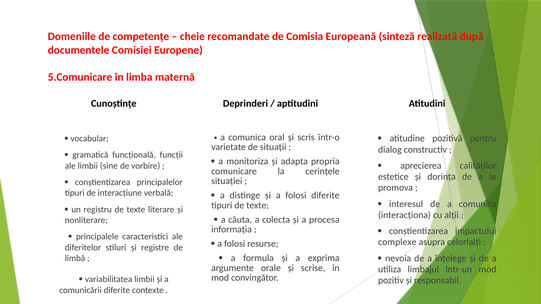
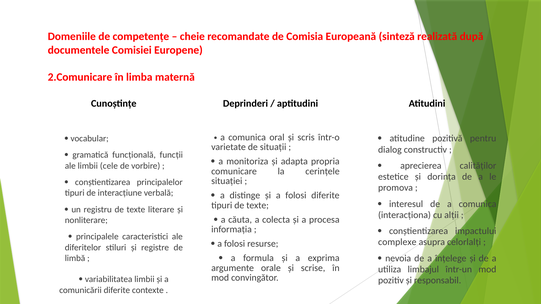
5.Comunicare: 5.Comunicare -> 2.Comunicare (80, 77)
sine: sine -> cele (109, 166)
